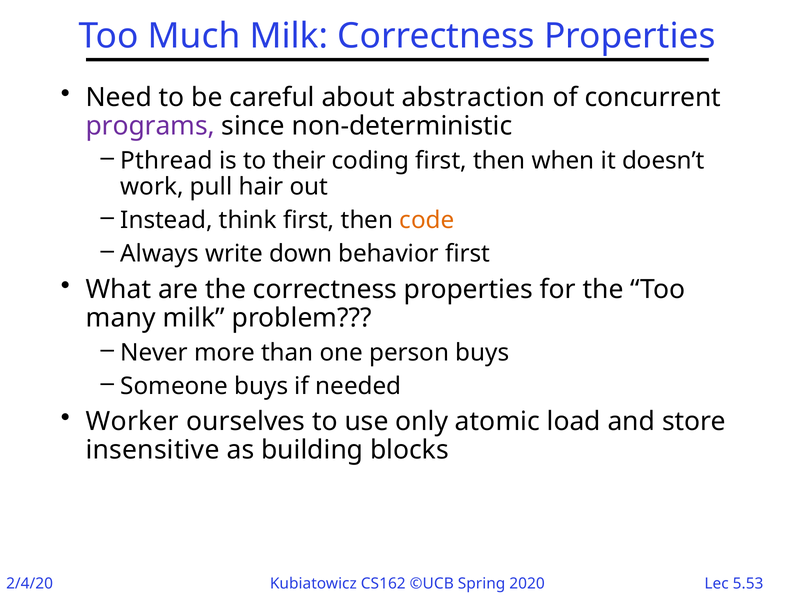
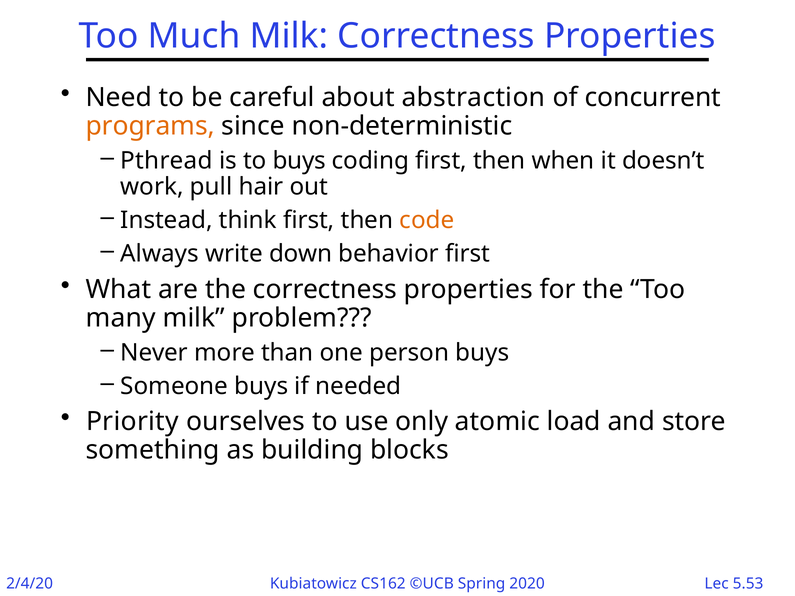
programs colour: purple -> orange (150, 126)
to their: their -> buys (299, 161)
Worker: Worker -> Priority (132, 422)
insensitive: insensitive -> something (153, 450)
